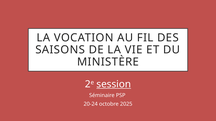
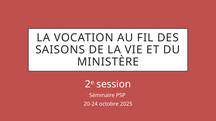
session underline: present -> none (114, 85)
